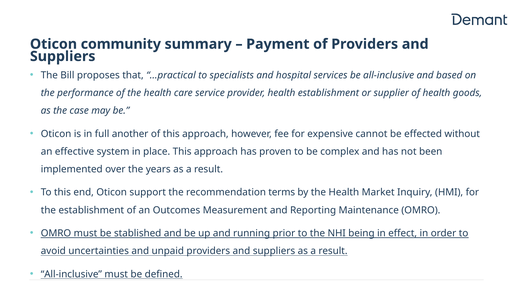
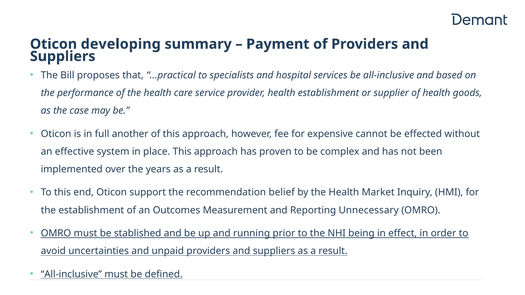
community: community -> developing (121, 44)
terms: terms -> belief (282, 193)
Maintenance: Maintenance -> Unnecessary (369, 210)
